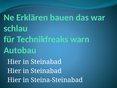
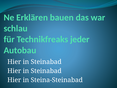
warn: warn -> jeder (80, 39)
